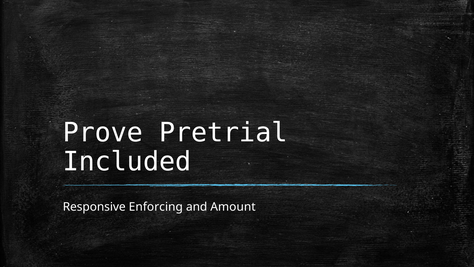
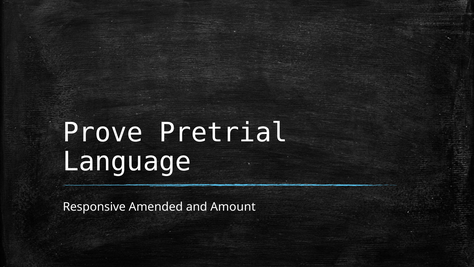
Included: Included -> Language (127, 161)
Enforcing: Enforcing -> Amended (156, 207)
